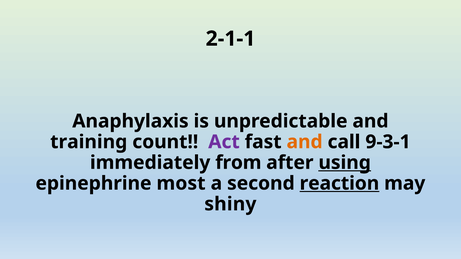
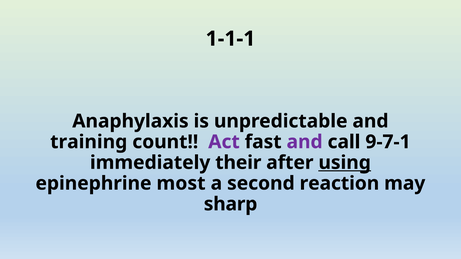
2-1-1: 2-1-1 -> 1-1-1 (230, 39)
and colour: orange -> purple (305, 142)
9-3-1: 9-3-1 -> 9-7-1 (388, 142)
from: from -> their (238, 163)
reaction underline: present -> none (339, 184)
shiny: shiny -> sharp (231, 204)
